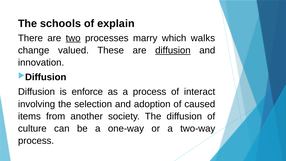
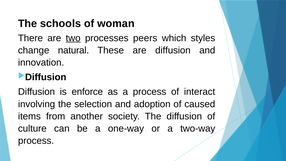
explain: explain -> woman (116, 23)
marry: marry -> peers (145, 38)
walks: walks -> styles (203, 38)
valued: valued -> natural (73, 50)
diffusion underline: present -> none (173, 50)
